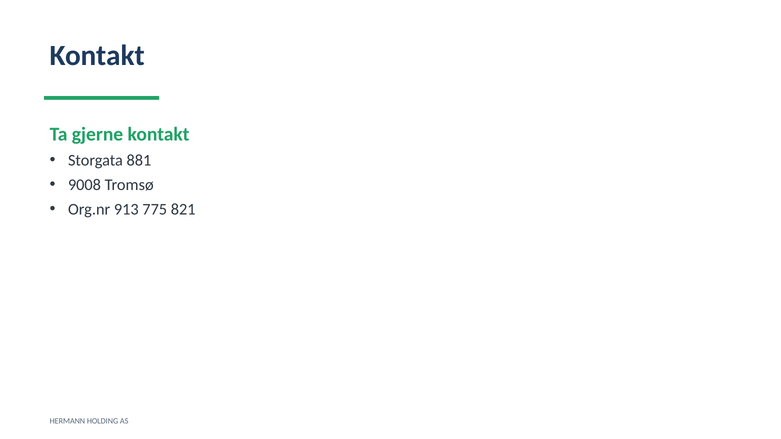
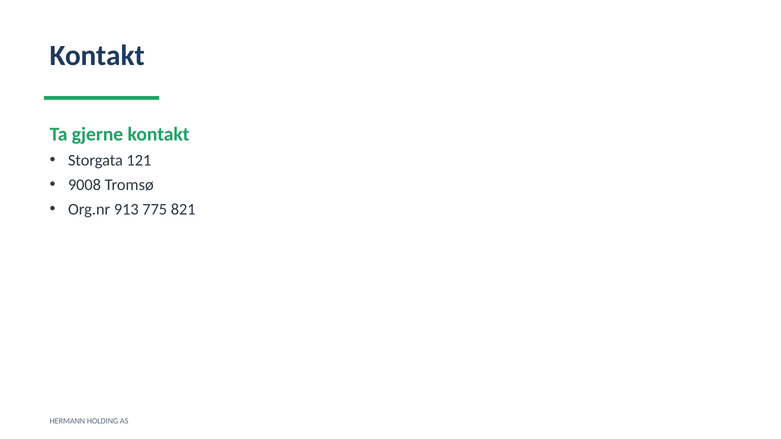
881: 881 -> 121 (139, 161)
